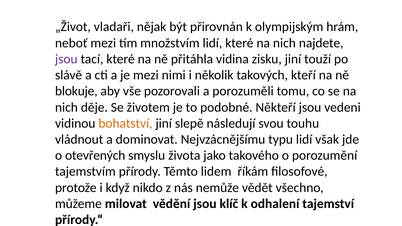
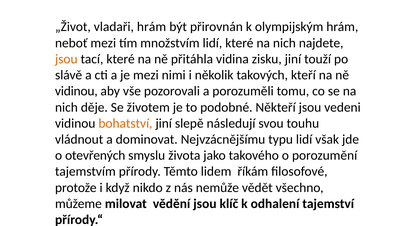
vladaři nějak: nějak -> hrám (152, 27)
jsou colour: purple -> orange (66, 59)
blokuje: blokuje -> vidinou (76, 91)
